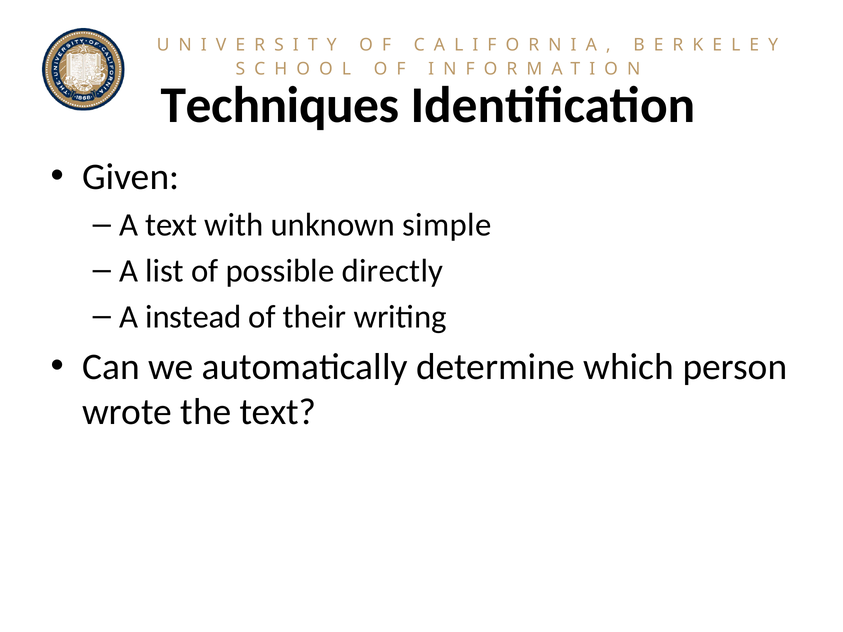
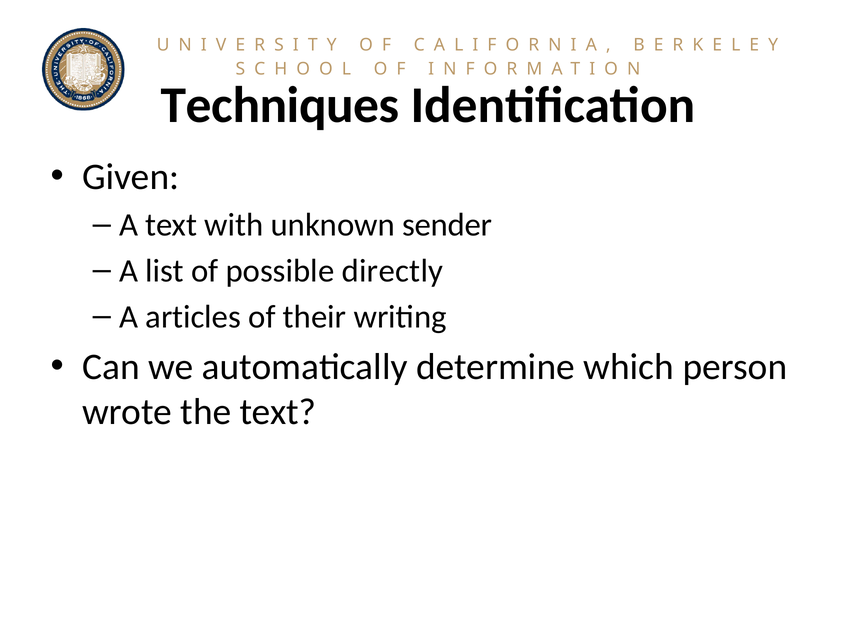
simple: simple -> sender (447, 225)
instead: instead -> articles (193, 317)
